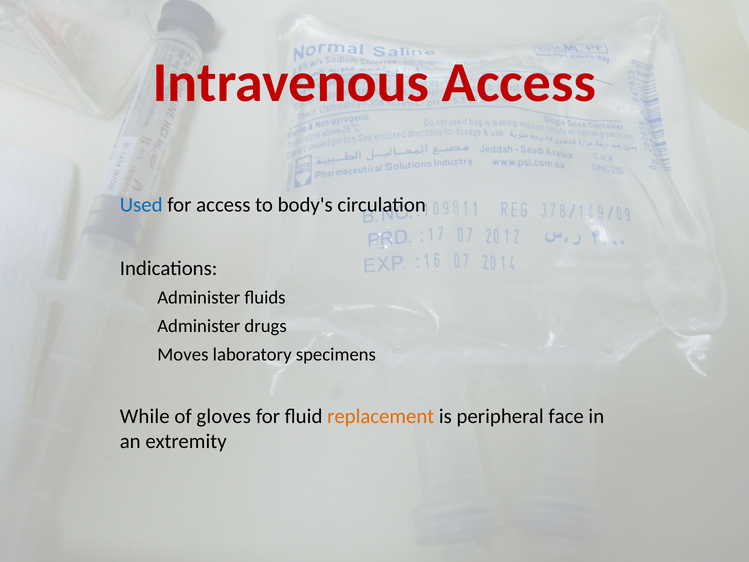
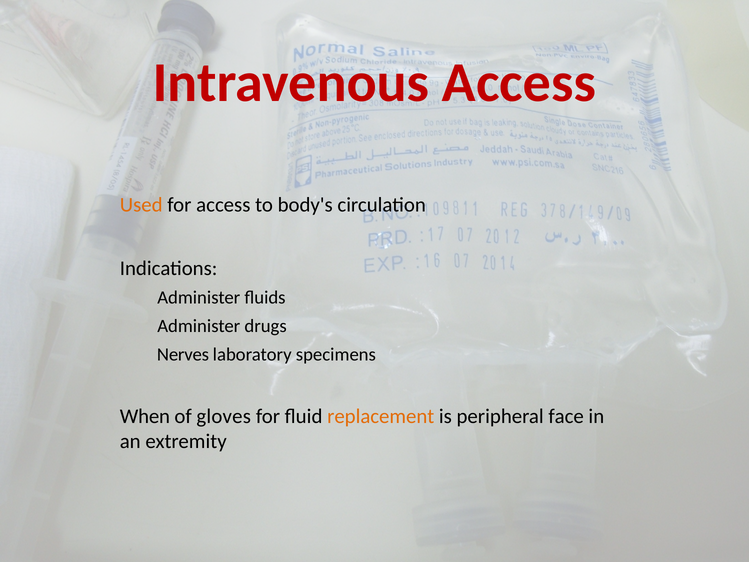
Used colour: blue -> orange (141, 205)
Moves: Moves -> Nerves (183, 354)
While: While -> When (145, 416)
